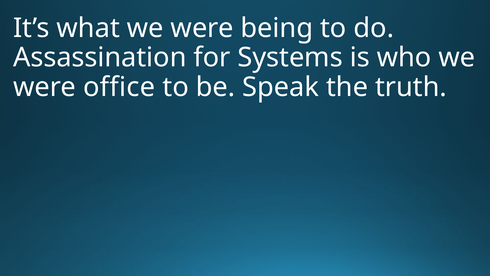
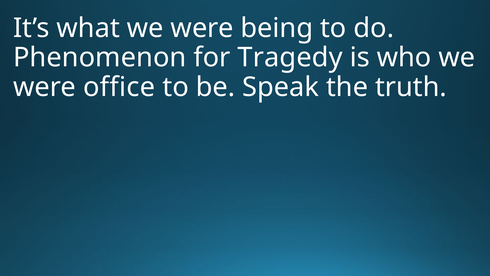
Assassination: Assassination -> Phenomenon (100, 58)
Systems: Systems -> Tragedy (290, 58)
